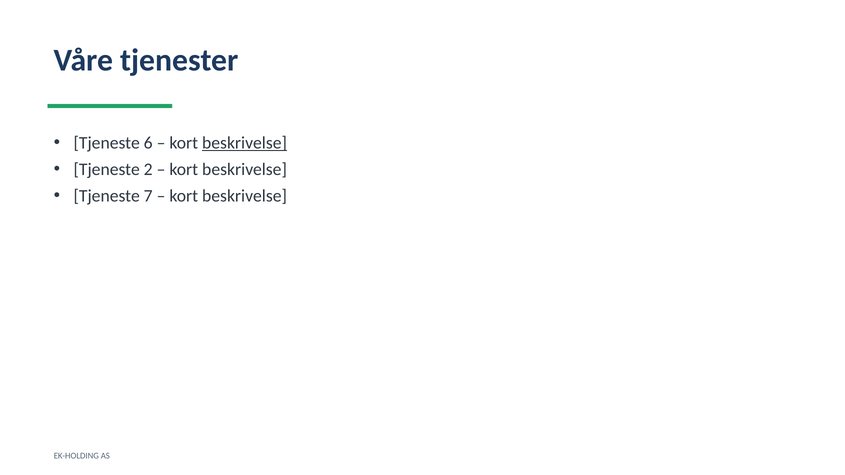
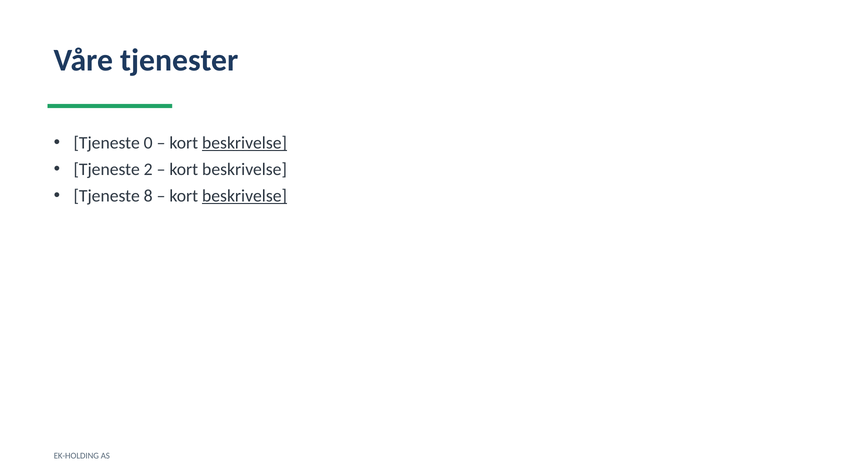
6: 6 -> 0 (148, 143)
7: 7 -> 8 (148, 196)
beskrivelse underline: none -> present (245, 196)
